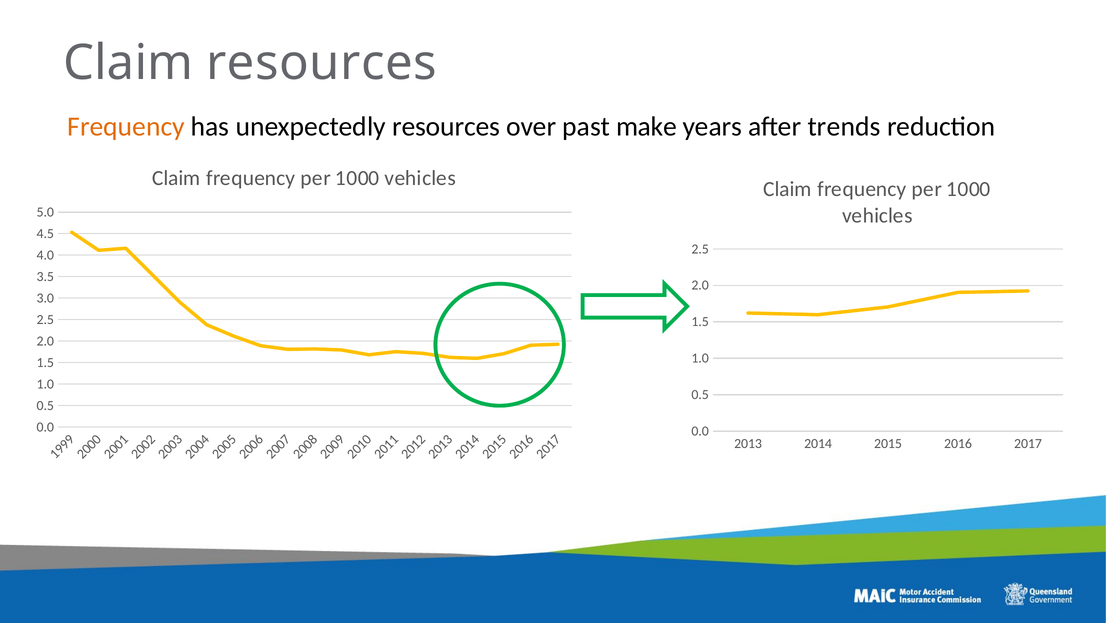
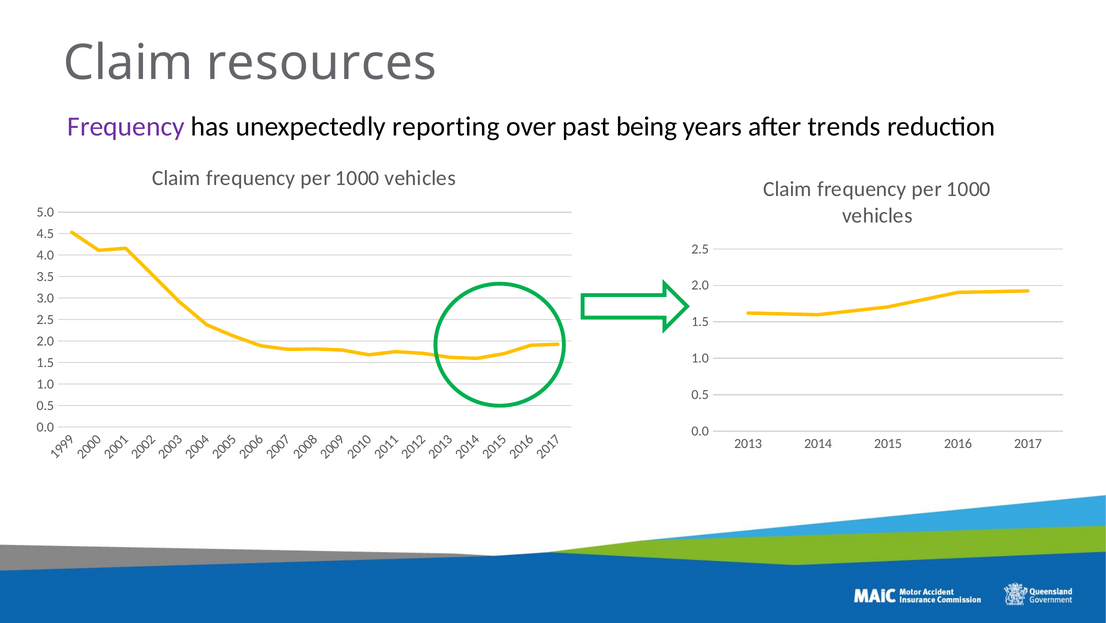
Frequency colour: orange -> purple (126, 127)
unexpectedly resources: resources -> reporting (446, 127)
make: make -> being (647, 127)
